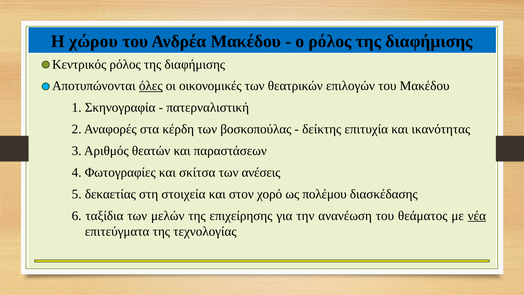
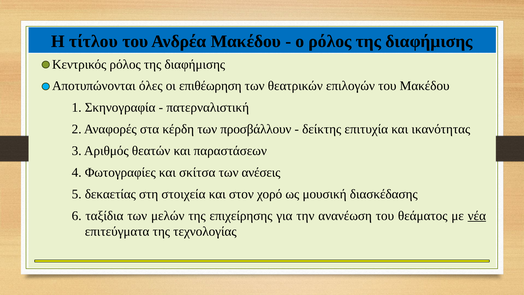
χώρου: χώρου -> τίτλου (94, 41)
όλες underline: present -> none (151, 86)
οικονομικές: οικονομικές -> επιθέωρηση (210, 86)
βοσκοπούλας: βοσκοπούλας -> προσβάλλουν (256, 129)
πολέμου: πολέμου -> μουσική (325, 194)
